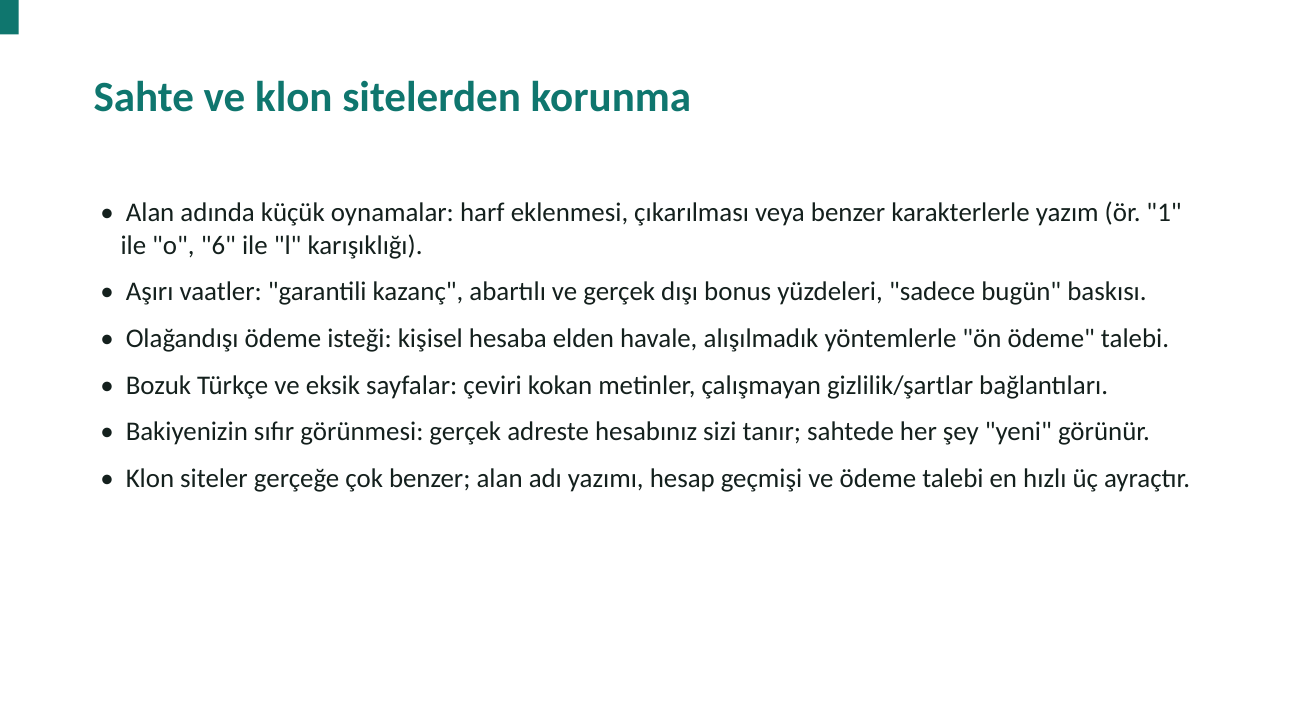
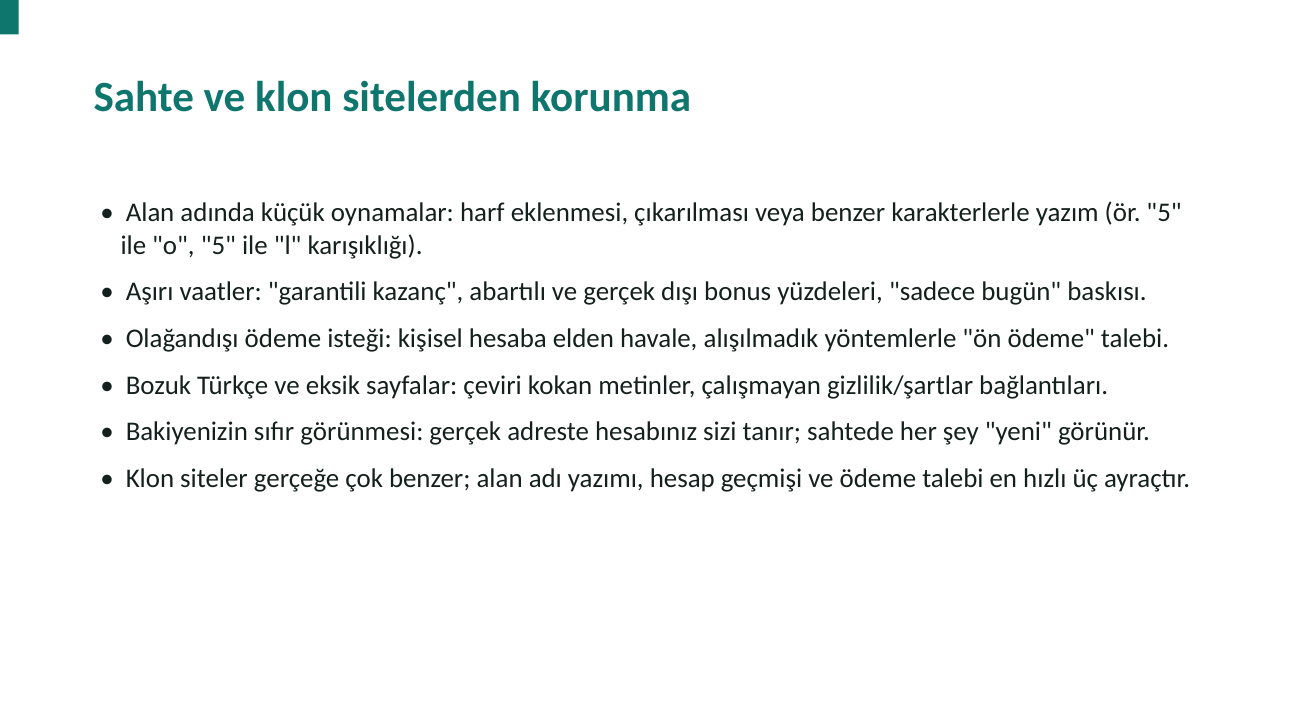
ör 1: 1 -> 5 (1164, 213)
o 6: 6 -> 5 (218, 245)
